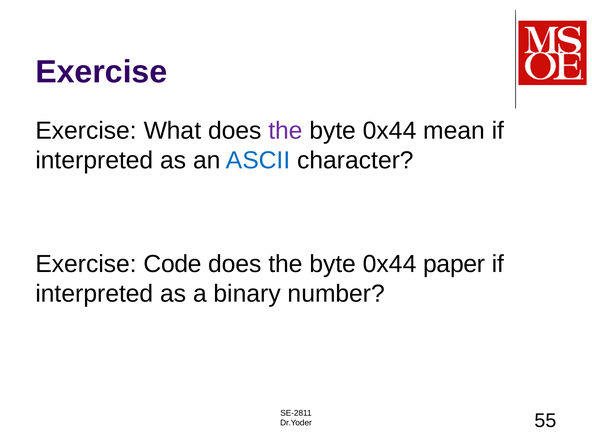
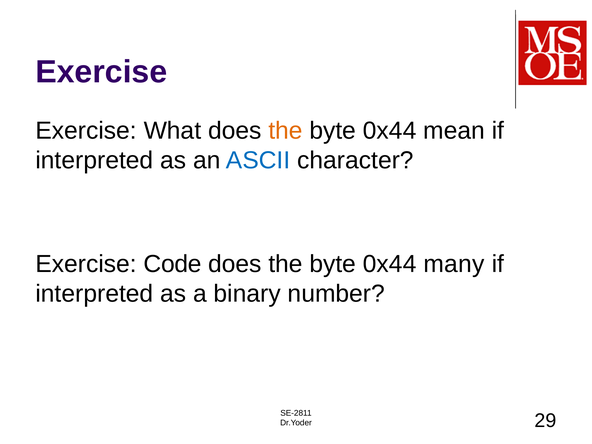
the colour: purple -> orange (285, 131)
paper: paper -> many (454, 264)
55: 55 -> 29 (546, 421)
